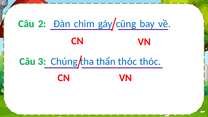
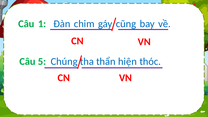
2: 2 -> 1 (42, 24)
3: 3 -> 5 (42, 61)
thẩn thóc: thóc -> hiện (127, 61)
